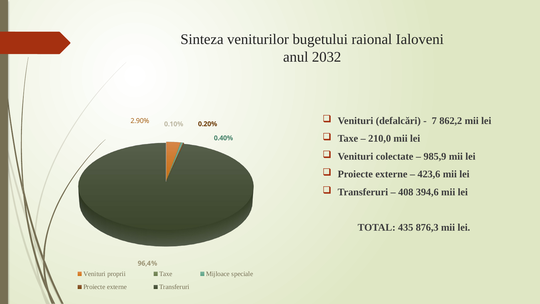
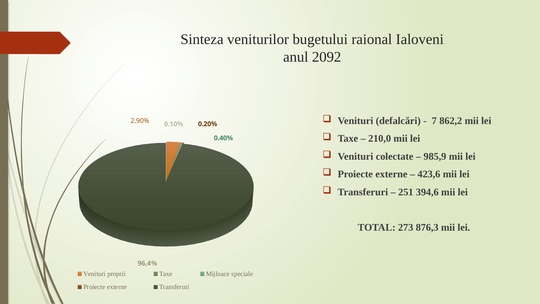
2032: 2032 -> 2092 (327, 57)
408: 408 -> 251 (406, 192)
435: 435 -> 273 (406, 227)
